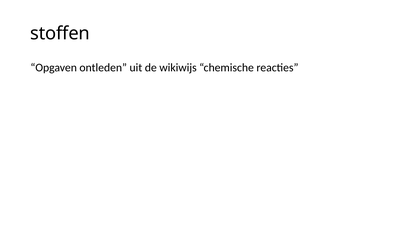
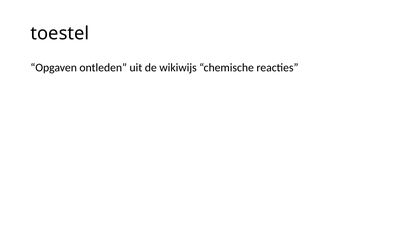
stoffen: stoffen -> toestel (60, 34)
